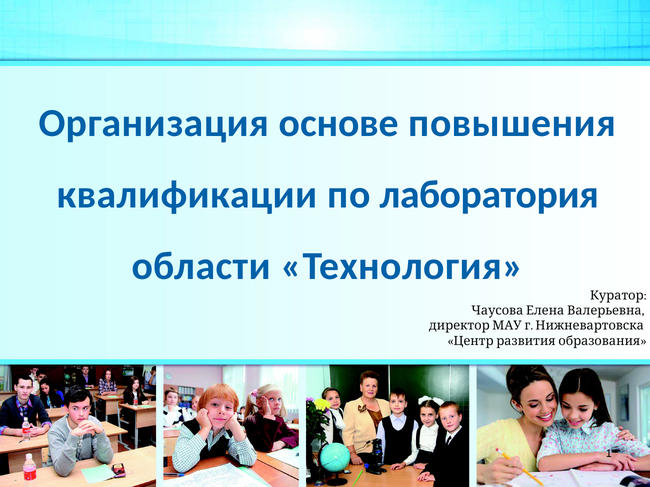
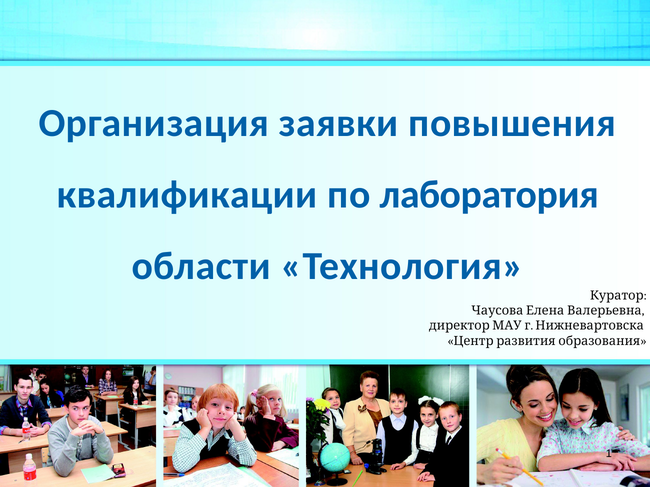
основе: основе -> заявки (339, 123)
